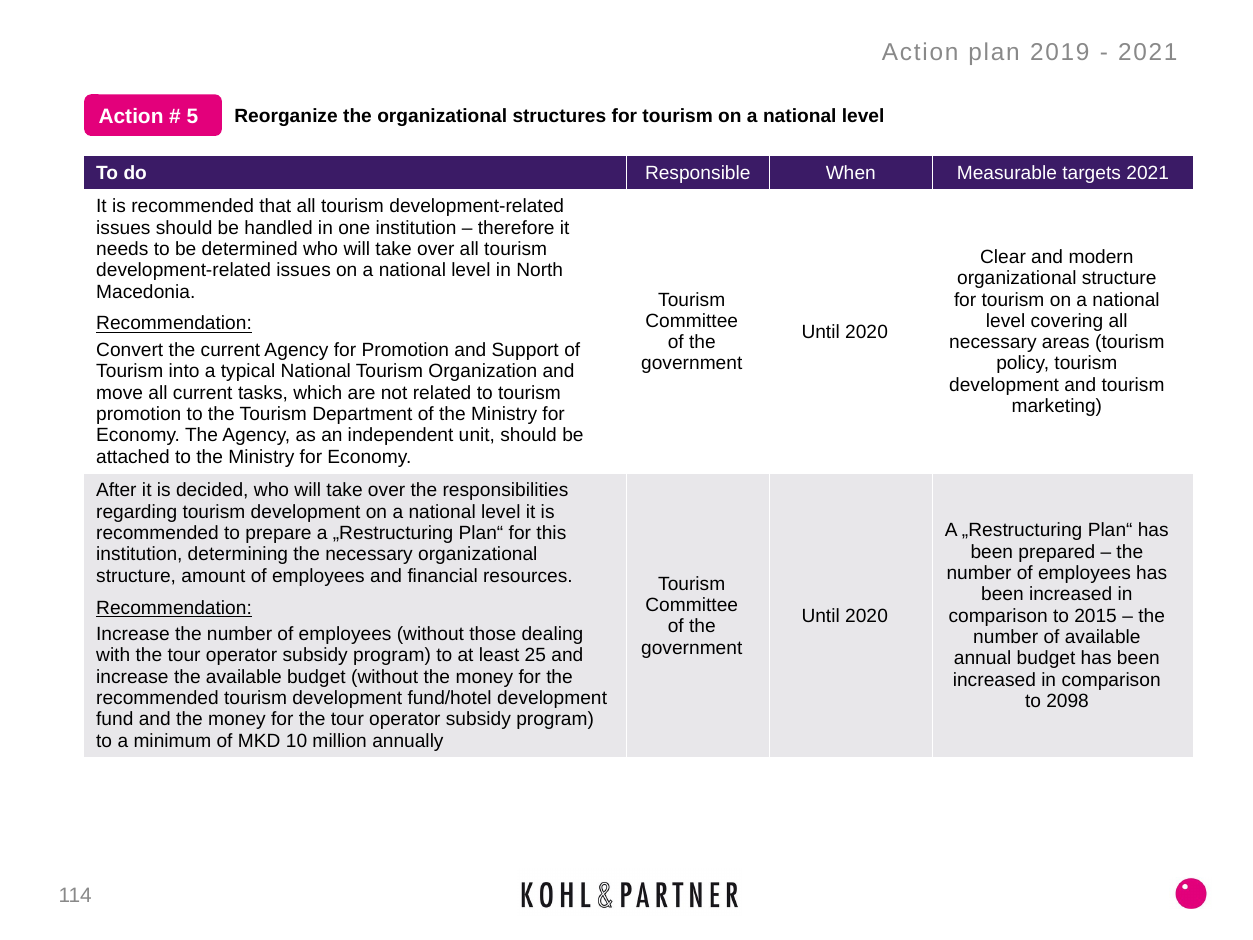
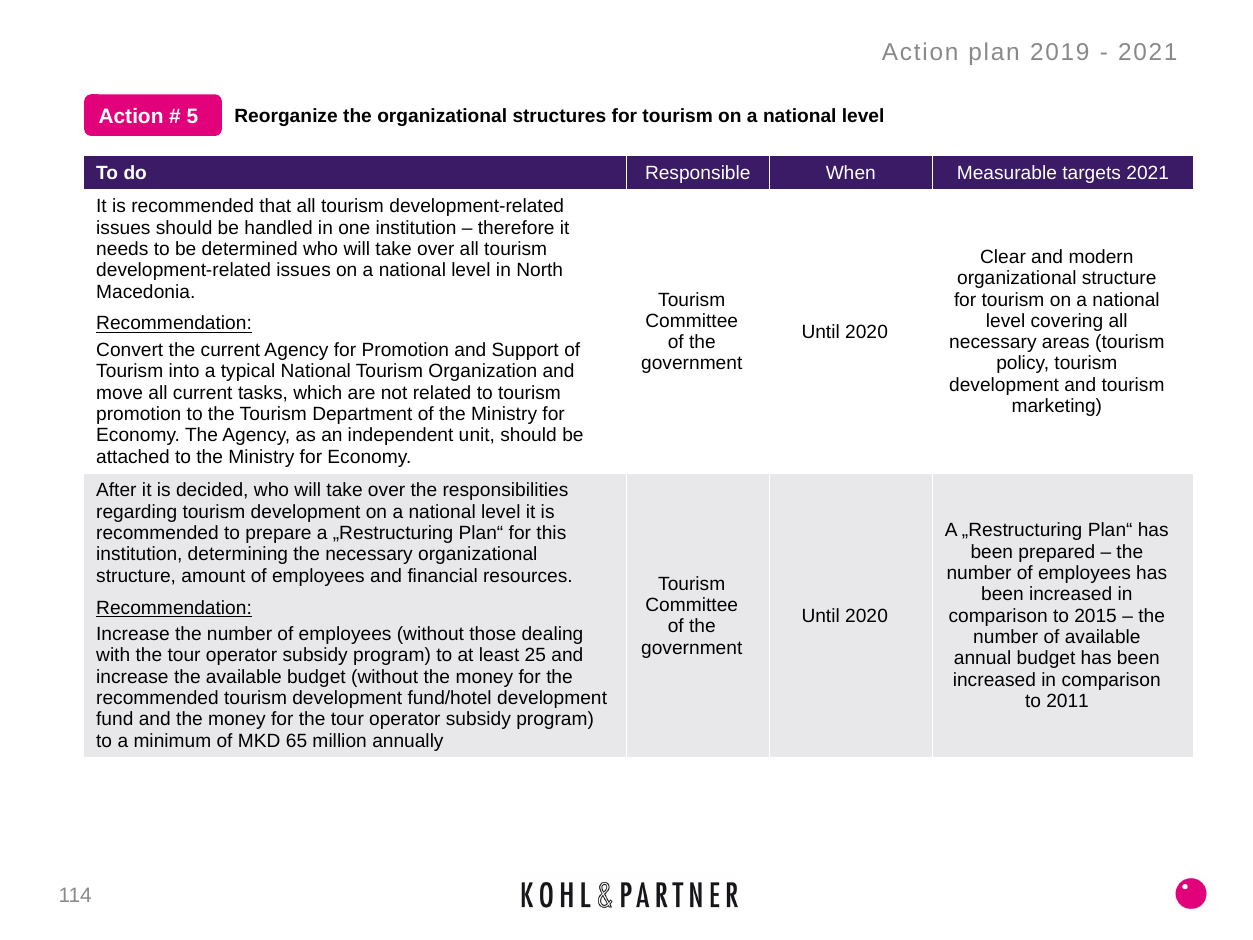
2098: 2098 -> 2011 (1068, 701)
10: 10 -> 65 (296, 741)
